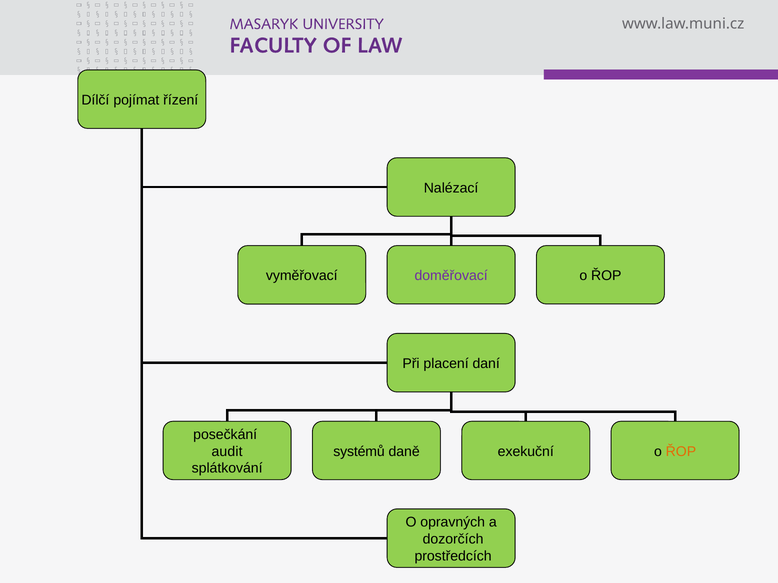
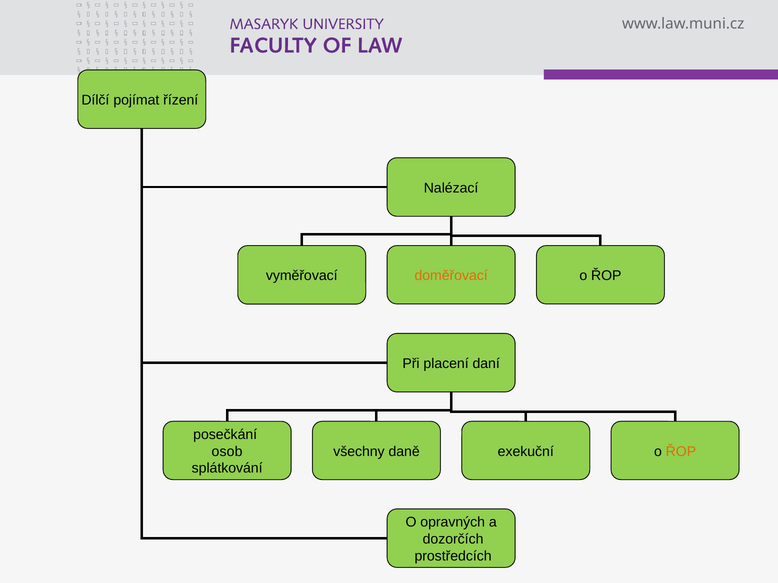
doměřovací colour: purple -> orange (451, 276)
audit: audit -> osob (227, 452)
systémů: systémů -> všechny (359, 452)
